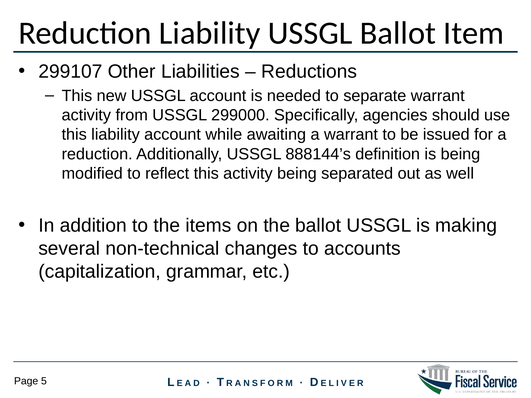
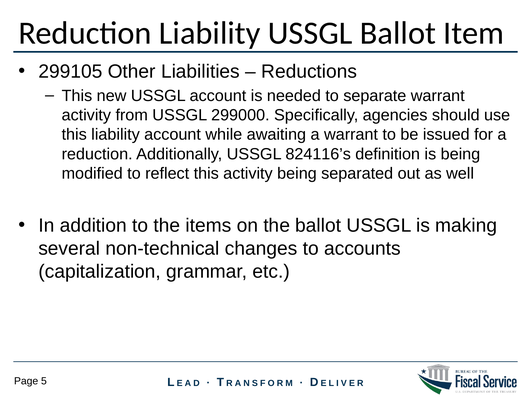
299107: 299107 -> 299105 (70, 72)
888144’s: 888144’s -> 824116’s (318, 154)
